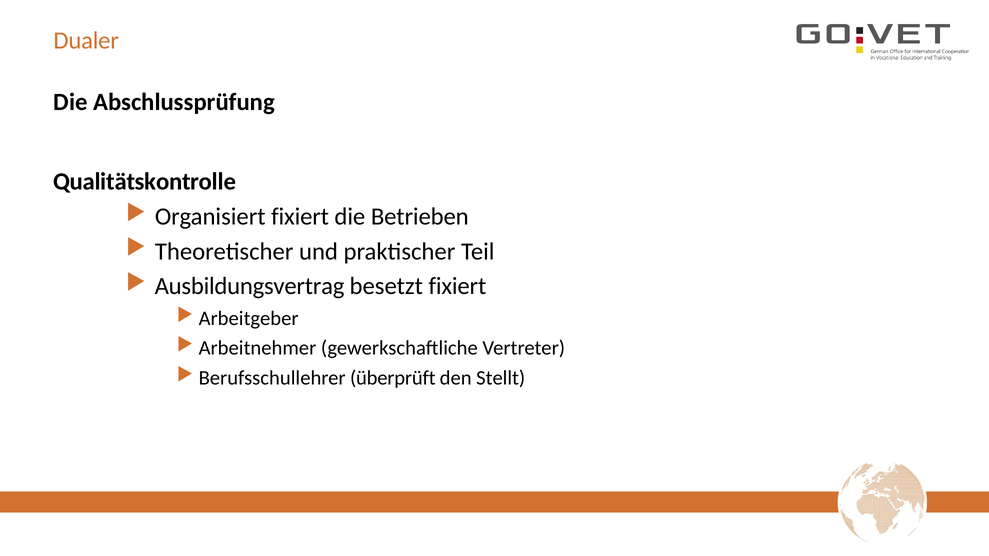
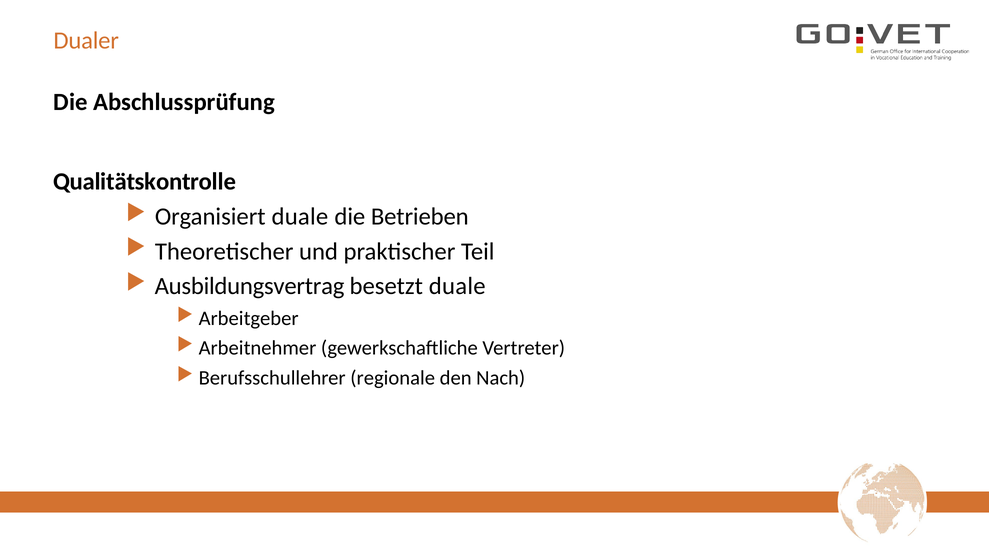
Organisiert fixiert: fixiert -> duale (300, 217)
besetzt fixiert: fixiert -> duale (457, 286)
überprüft: überprüft -> regionale (393, 378)
Stellt: Stellt -> Nach (501, 378)
